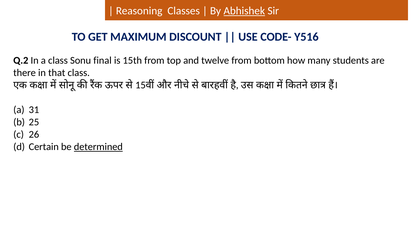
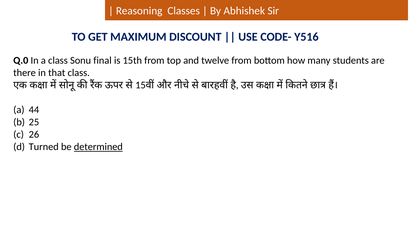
Abhishek underline: present -> none (244, 11)
Q.2: Q.2 -> Q.0 (21, 61)
31: 31 -> 44 (34, 110)
Certain: Certain -> Turned (44, 147)
